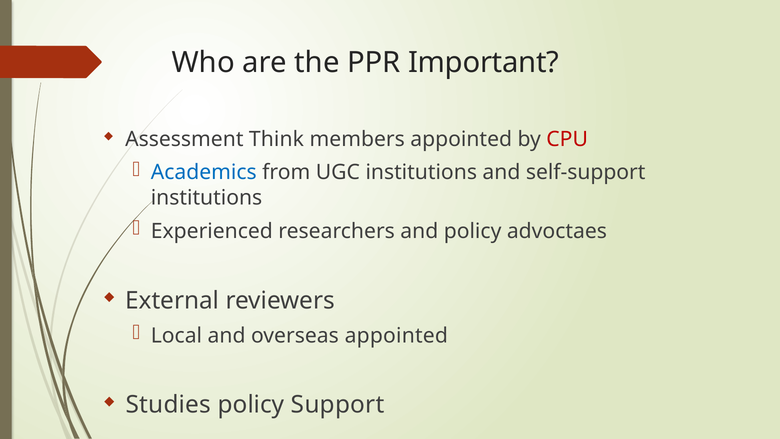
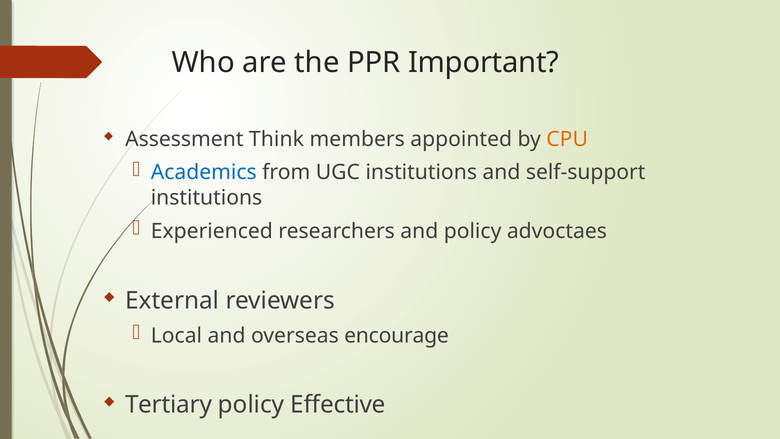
CPU colour: red -> orange (567, 139)
overseas appointed: appointed -> encourage (397, 336)
Studies: Studies -> Tertiary (168, 405)
Support: Support -> Effective (338, 405)
